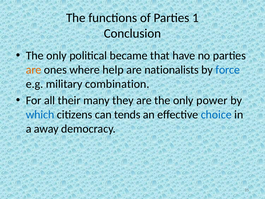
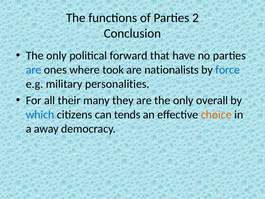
1: 1 -> 2 (196, 18)
became: became -> forward (129, 56)
are colour: orange -> blue (34, 70)
help: help -> took (113, 70)
combination: combination -> personalities (117, 84)
power: power -> overall (212, 100)
choice colour: blue -> orange (216, 114)
